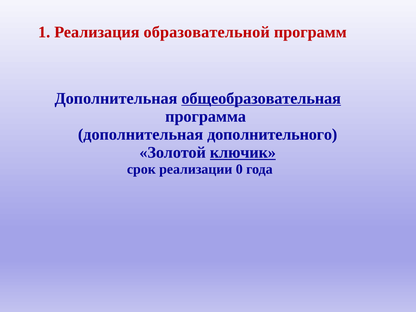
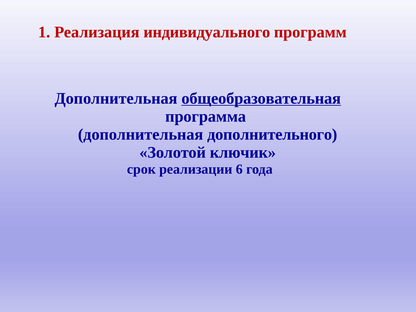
образовательной: образовательной -> индивидуального (207, 32)
ключик underline: present -> none (243, 153)
0: 0 -> 6 (239, 169)
